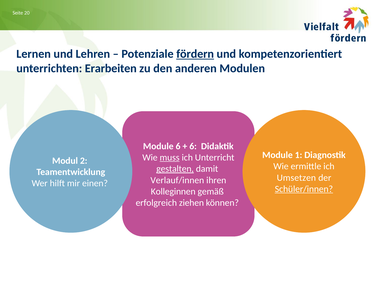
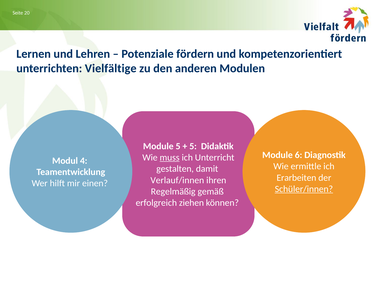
fördern underline: present -> none (195, 54)
Erarbeiten: Erarbeiten -> Vielfältige (111, 69)
Module 6: 6 -> 5 (178, 146)
6: 6 -> 5 (193, 146)
1: 1 -> 6 (299, 155)
2: 2 -> 4 (84, 161)
gestalten underline: present -> none (175, 169)
Umsetzen: Umsetzen -> Erarbeiten (296, 178)
Kolleginnen: Kolleginnen -> Regelmäßig (173, 192)
